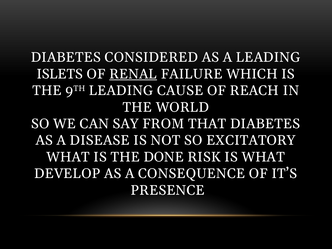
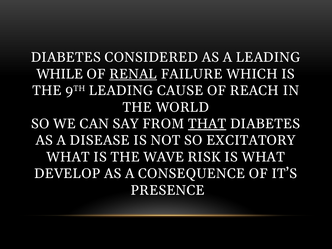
ISLETS: ISLETS -> WHILE (60, 74)
THAT underline: none -> present (207, 124)
DONE: DONE -> WAVE (164, 157)
